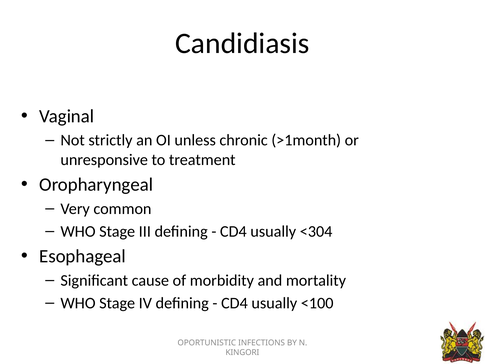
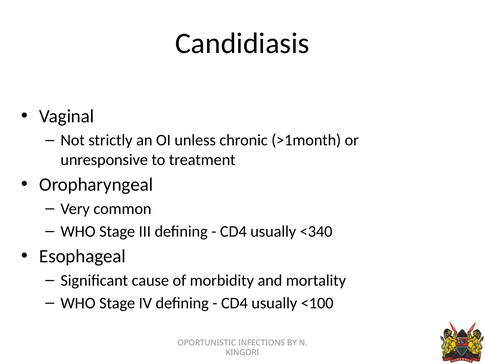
<304: <304 -> <340 (316, 231)
